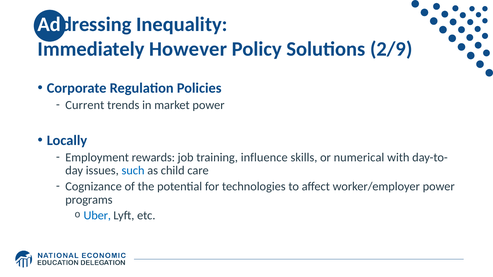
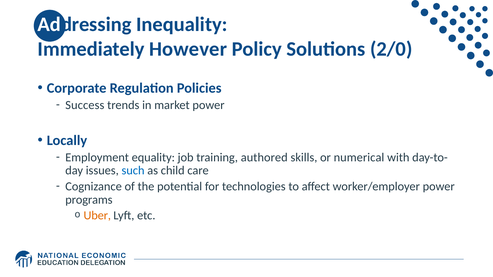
2/9: 2/9 -> 2/0 (391, 49)
Current: Current -> Success (85, 105)
rewards: rewards -> equality (153, 157)
influence: influence -> authored (264, 157)
Uber colour: blue -> orange (97, 216)
